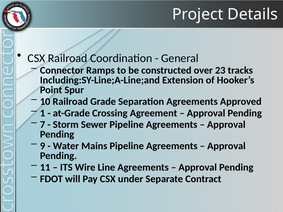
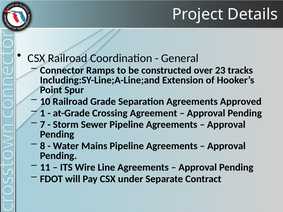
9: 9 -> 8 (43, 146)
